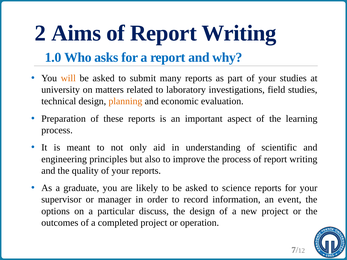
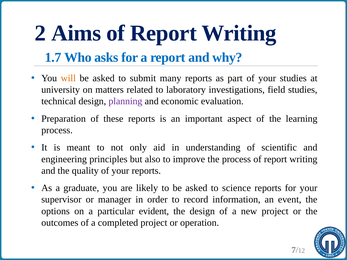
1.0: 1.0 -> 1.7 (53, 58)
planning colour: orange -> purple (125, 101)
discuss: discuss -> evident (154, 211)
